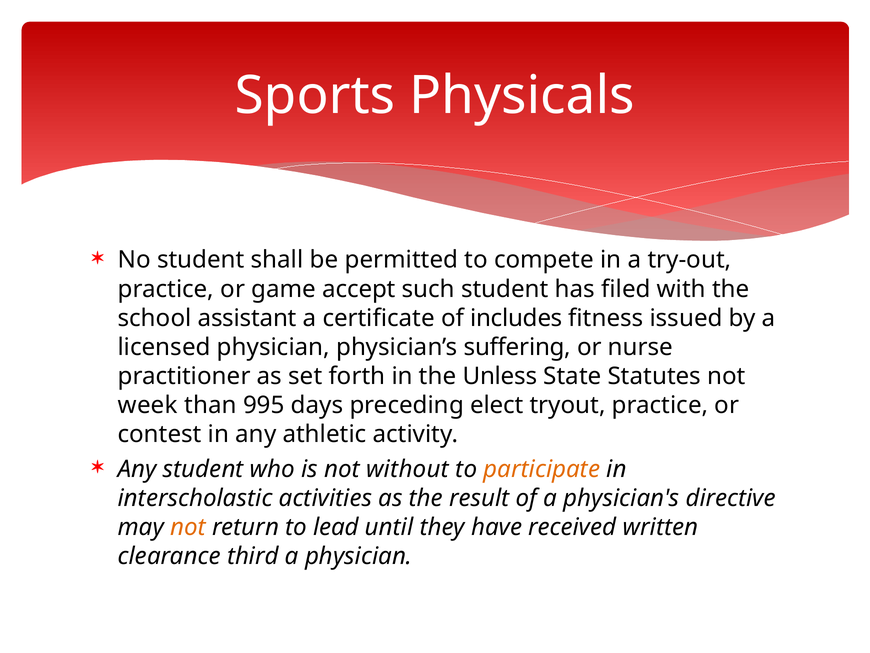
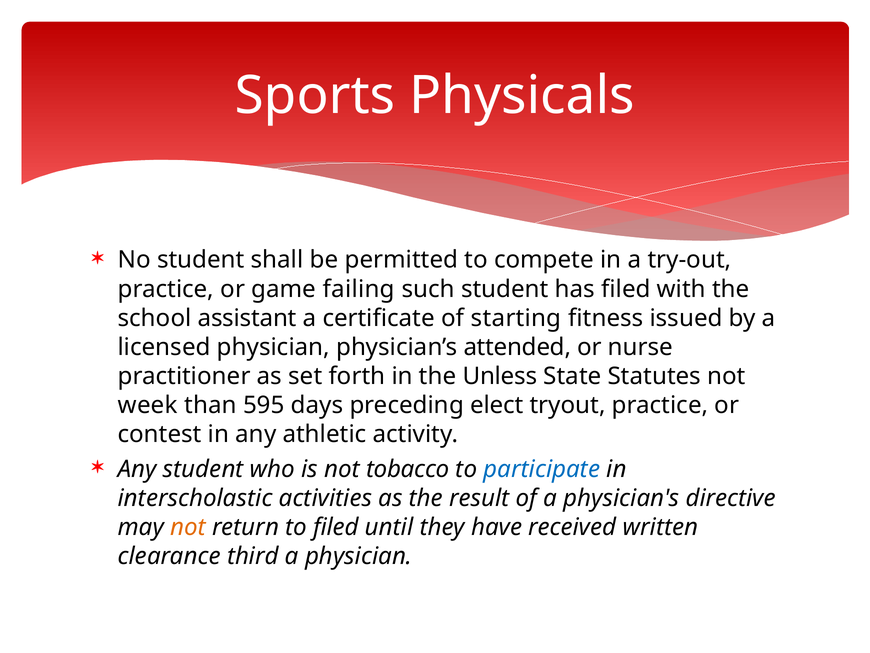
accept: accept -> failing (359, 289)
includes: includes -> starting (516, 318)
suffering: suffering -> attended (517, 347)
995: 995 -> 595 (264, 405)
without: without -> tobacco (408, 469)
participate colour: orange -> blue (542, 469)
to lead: lead -> filed (336, 527)
